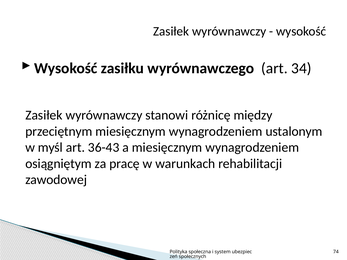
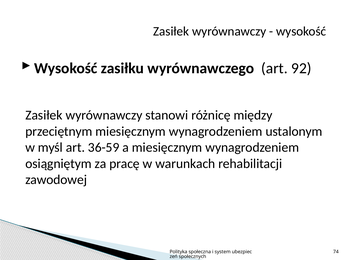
34: 34 -> 92 (301, 68)
36-43: 36-43 -> 36-59 (104, 148)
